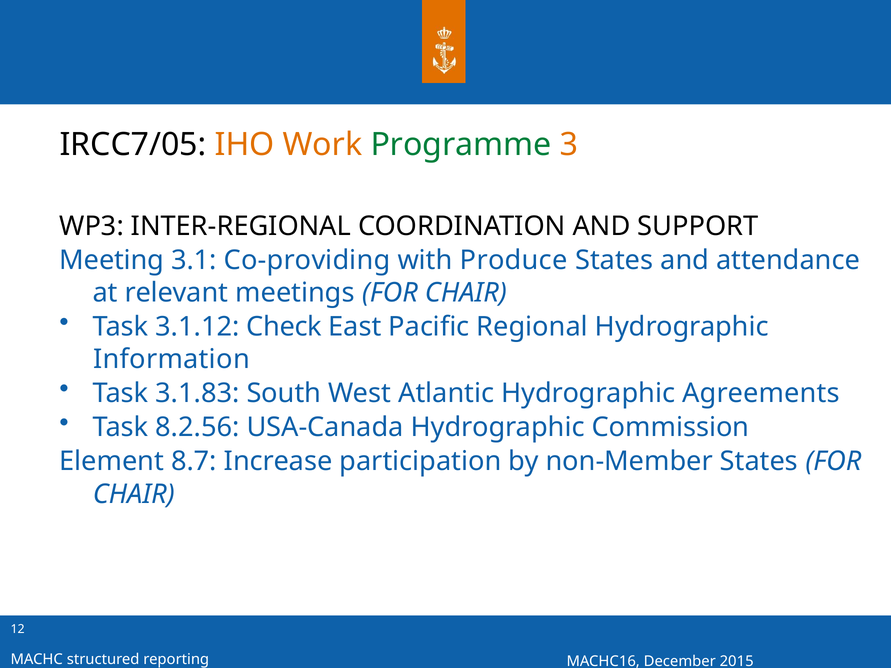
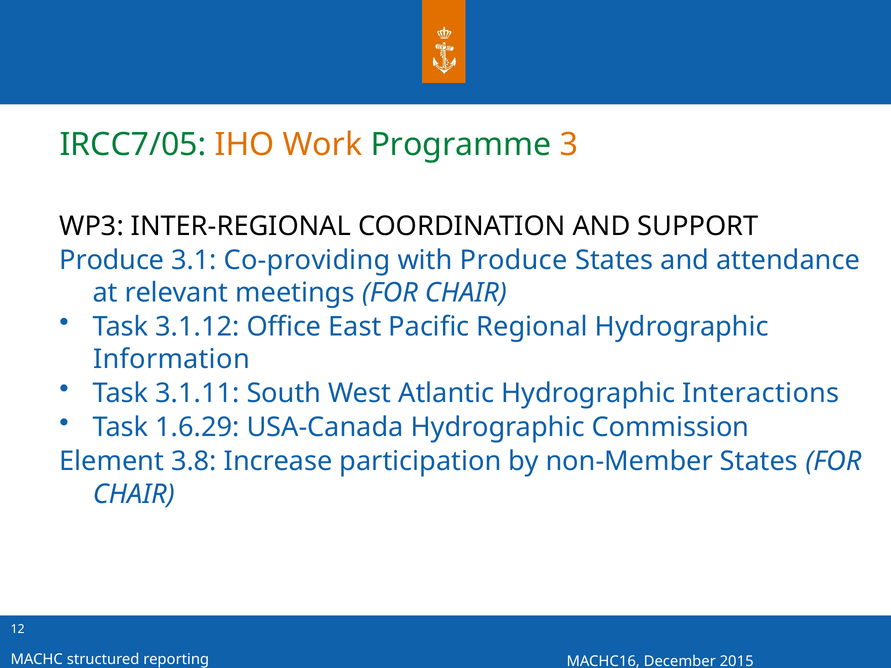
IRCC7/05 colour: black -> green (133, 145)
Meeting: Meeting -> Produce (112, 260)
Check: Check -> Office (284, 327)
3.1.83: 3.1.83 -> 3.1.11 (197, 394)
Agreements: Agreements -> Interactions (761, 394)
8.2.56: 8.2.56 -> 1.6.29 (197, 428)
8.7: 8.7 -> 3.8 (194, 462)
